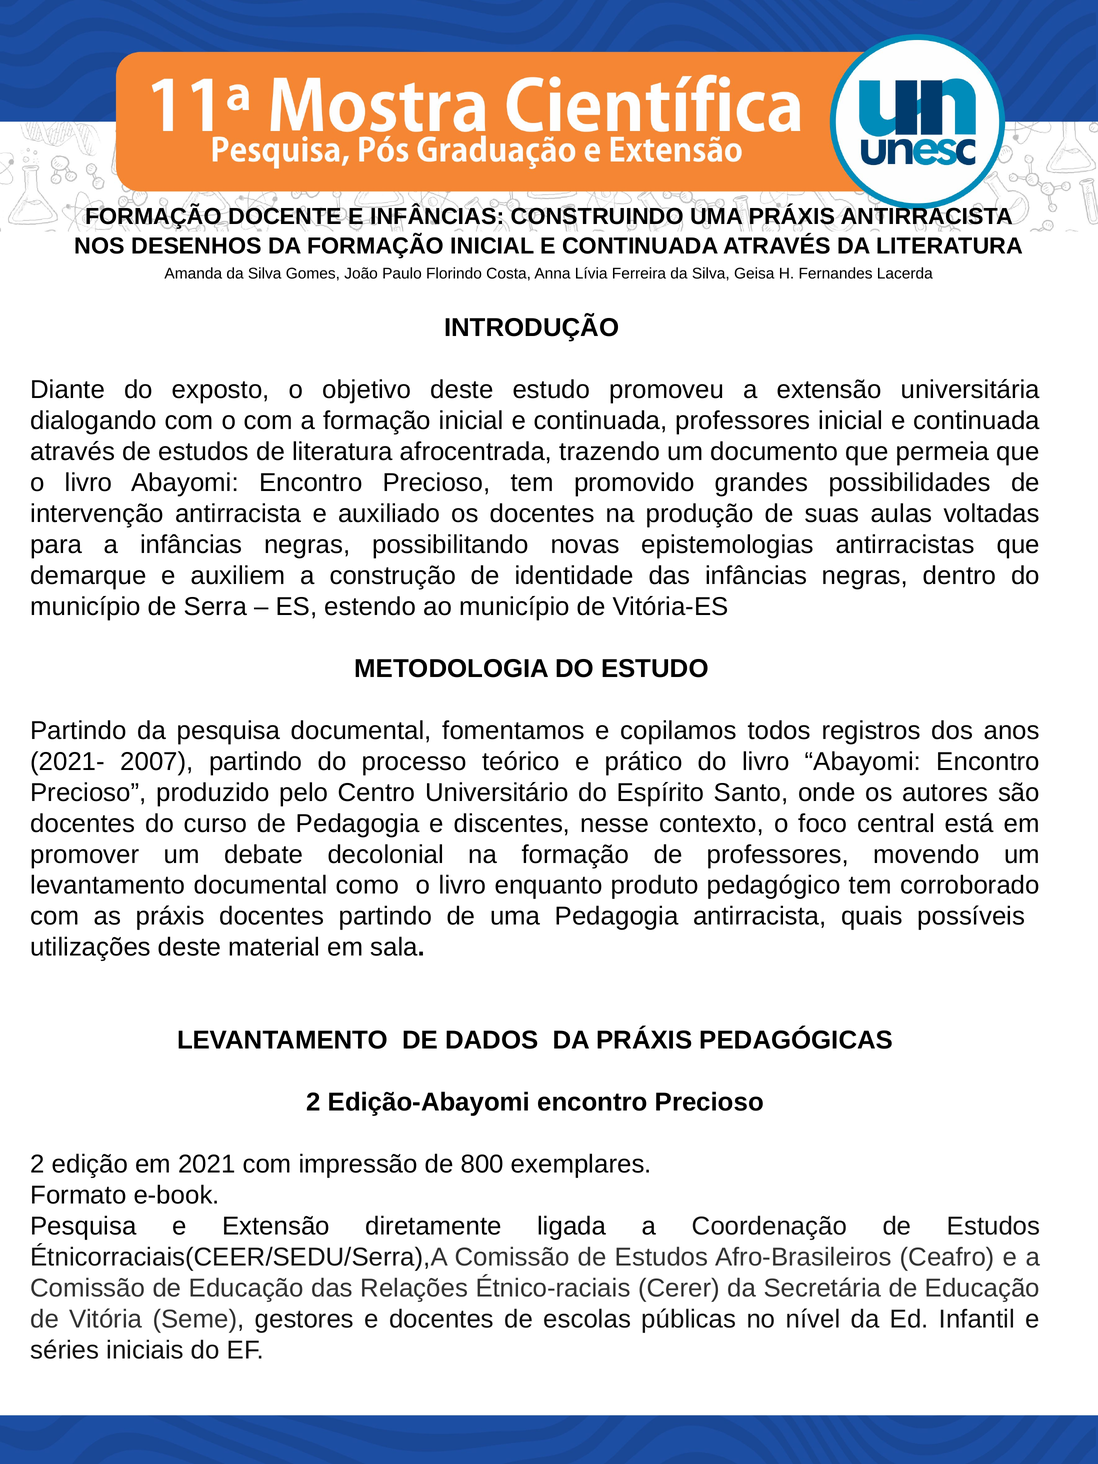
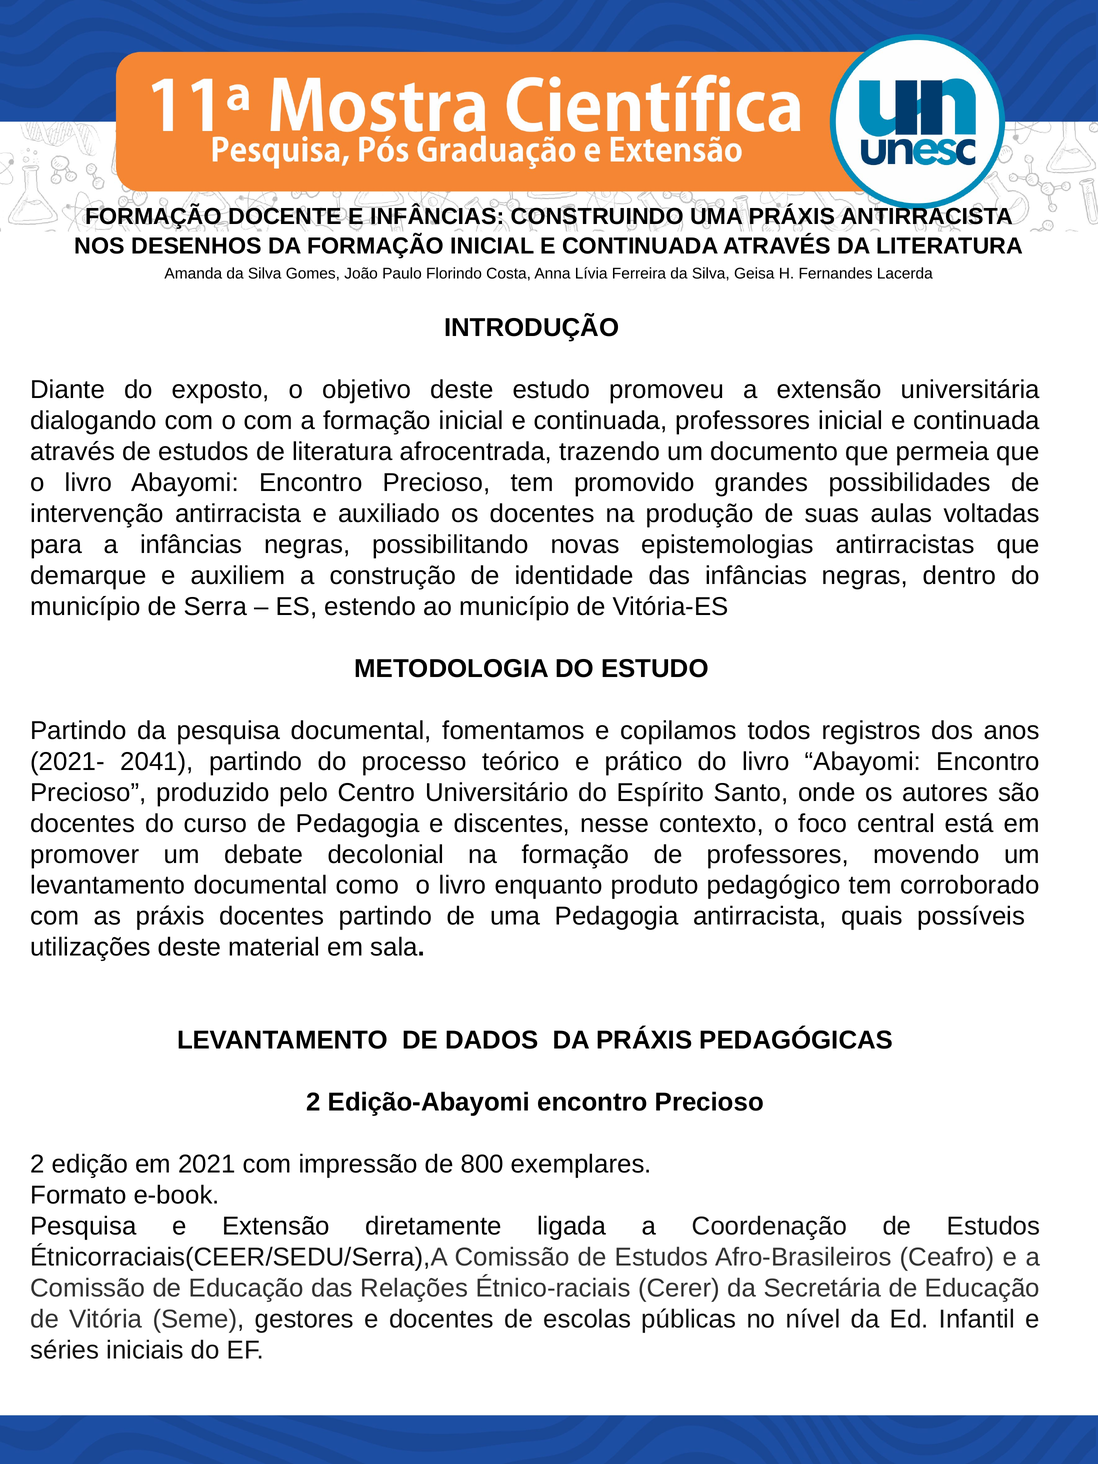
2007: 2007 -> 2041 (157, 762)
